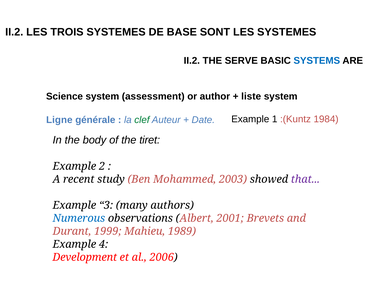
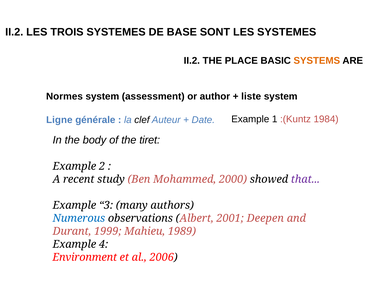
SERVE: SERVE -> PLACE (241, 60)
SYSTEMS colour: blue -> orange (317, 60)
Science: Science -> Normes (64, 96)
clef colour: green -> black (142, 120)
2003: 2003 -> 2000 (233, 179)
Brevets: Brevets -> Deepen (265, 218)
Development: Development -> Environment (85, 257)
